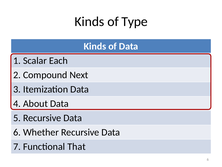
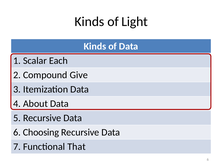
Type: Type -> Light (135, 21)
Next: Next -> Give (79, 75)
Whether: Whether -> Choosing (41, 132)
